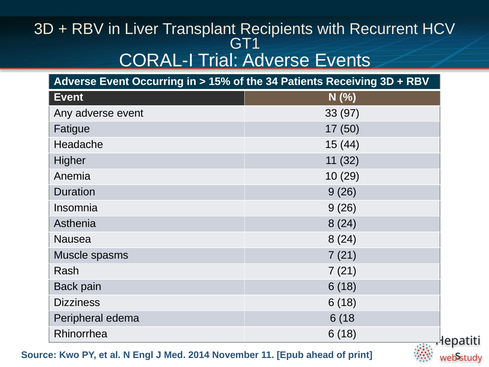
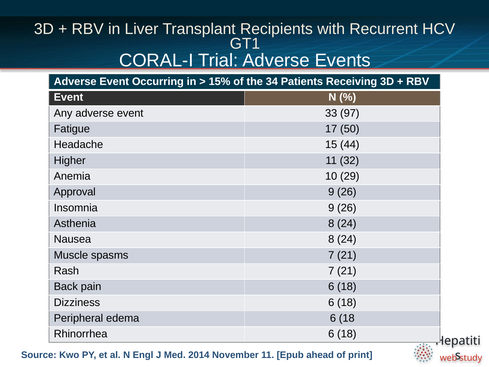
Duration: Duration -> Approval (75, 192)
